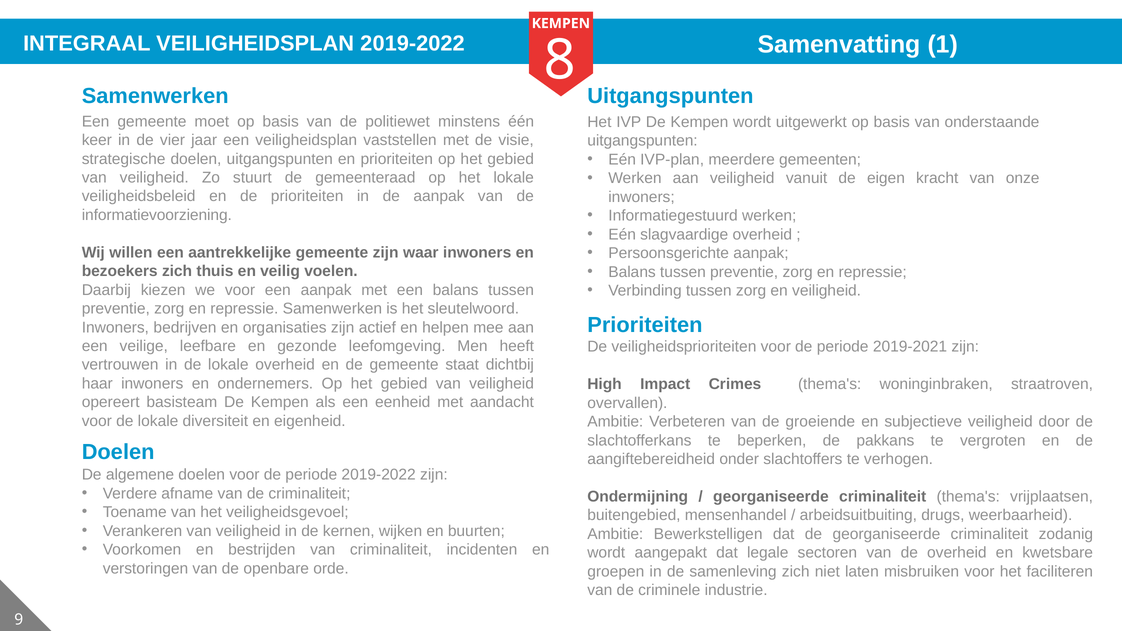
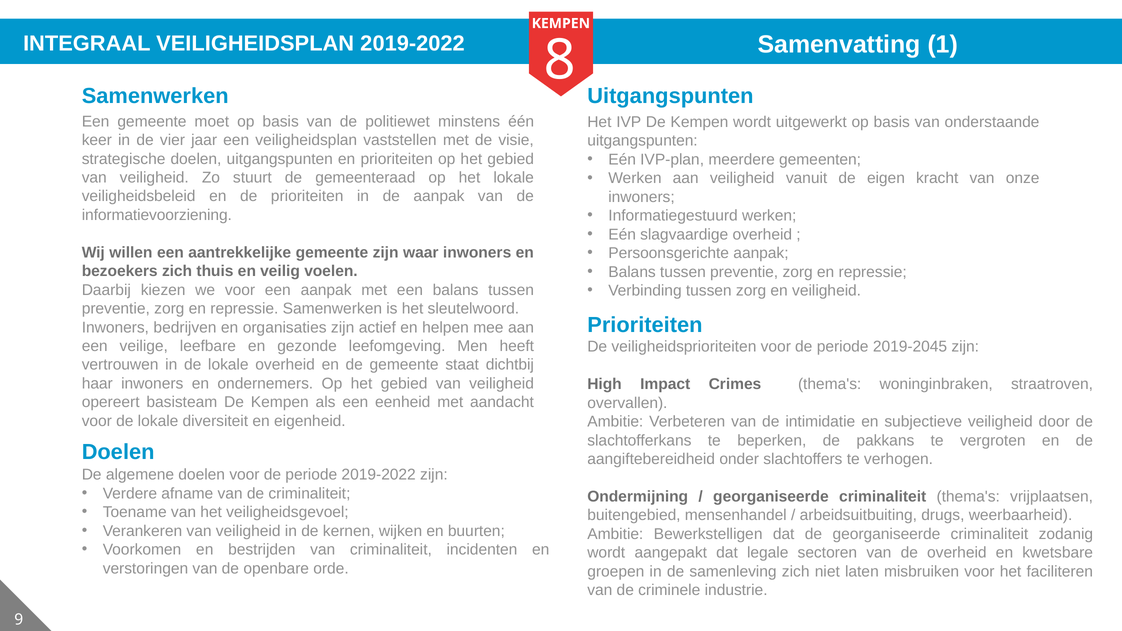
2019-2021: 2019-2021 -> 2019-2045 (910, 347)
groeiende: groeiende -> intimidatie (820, 422)
